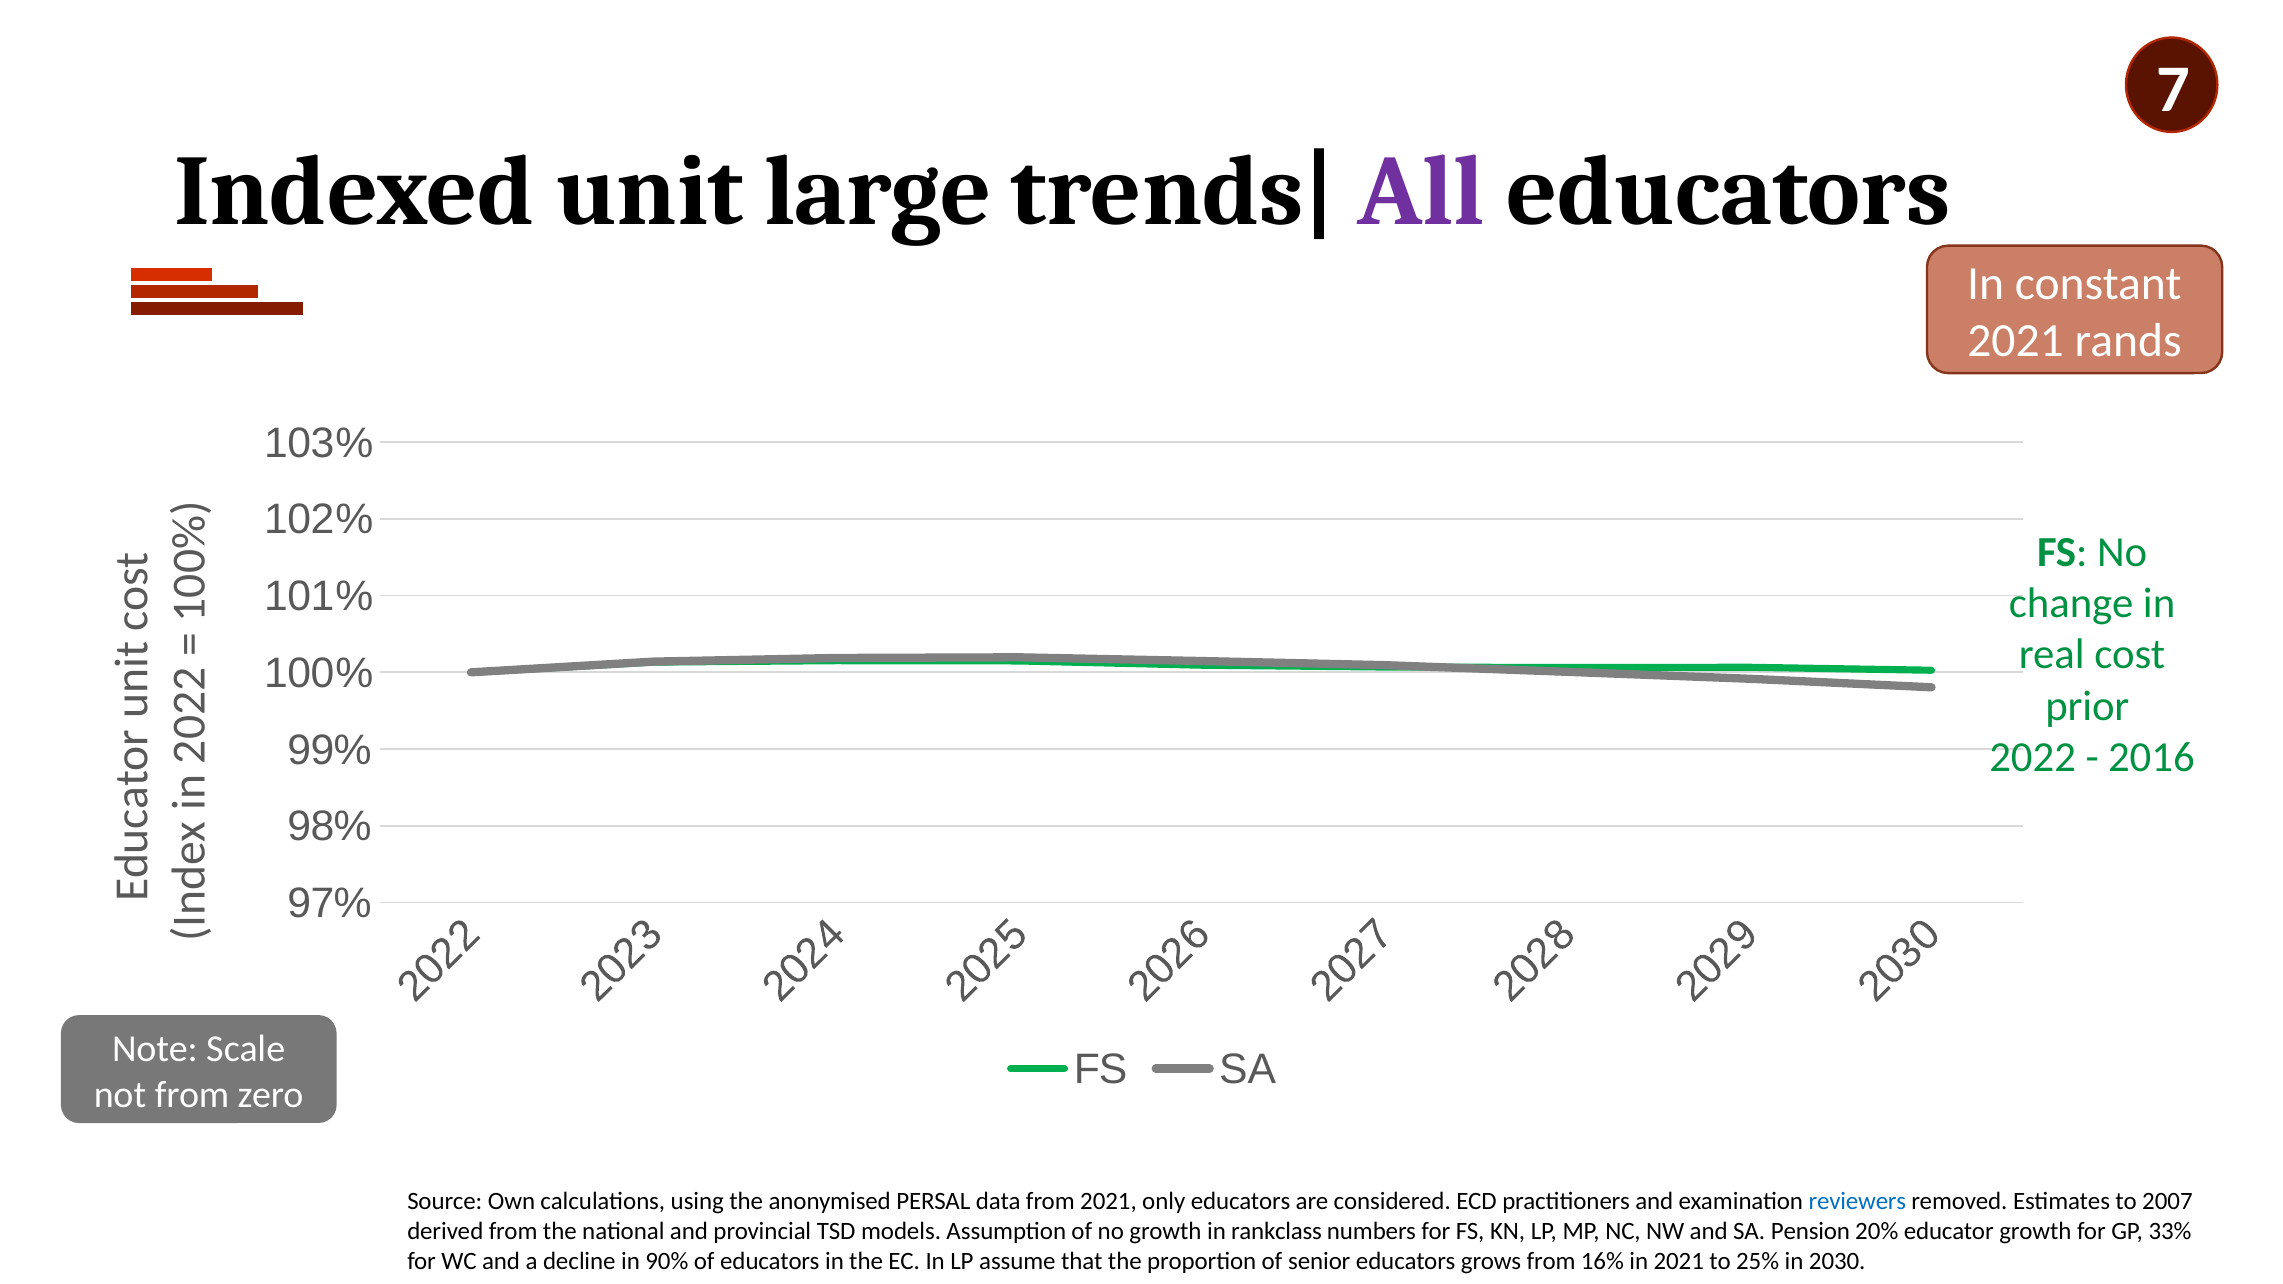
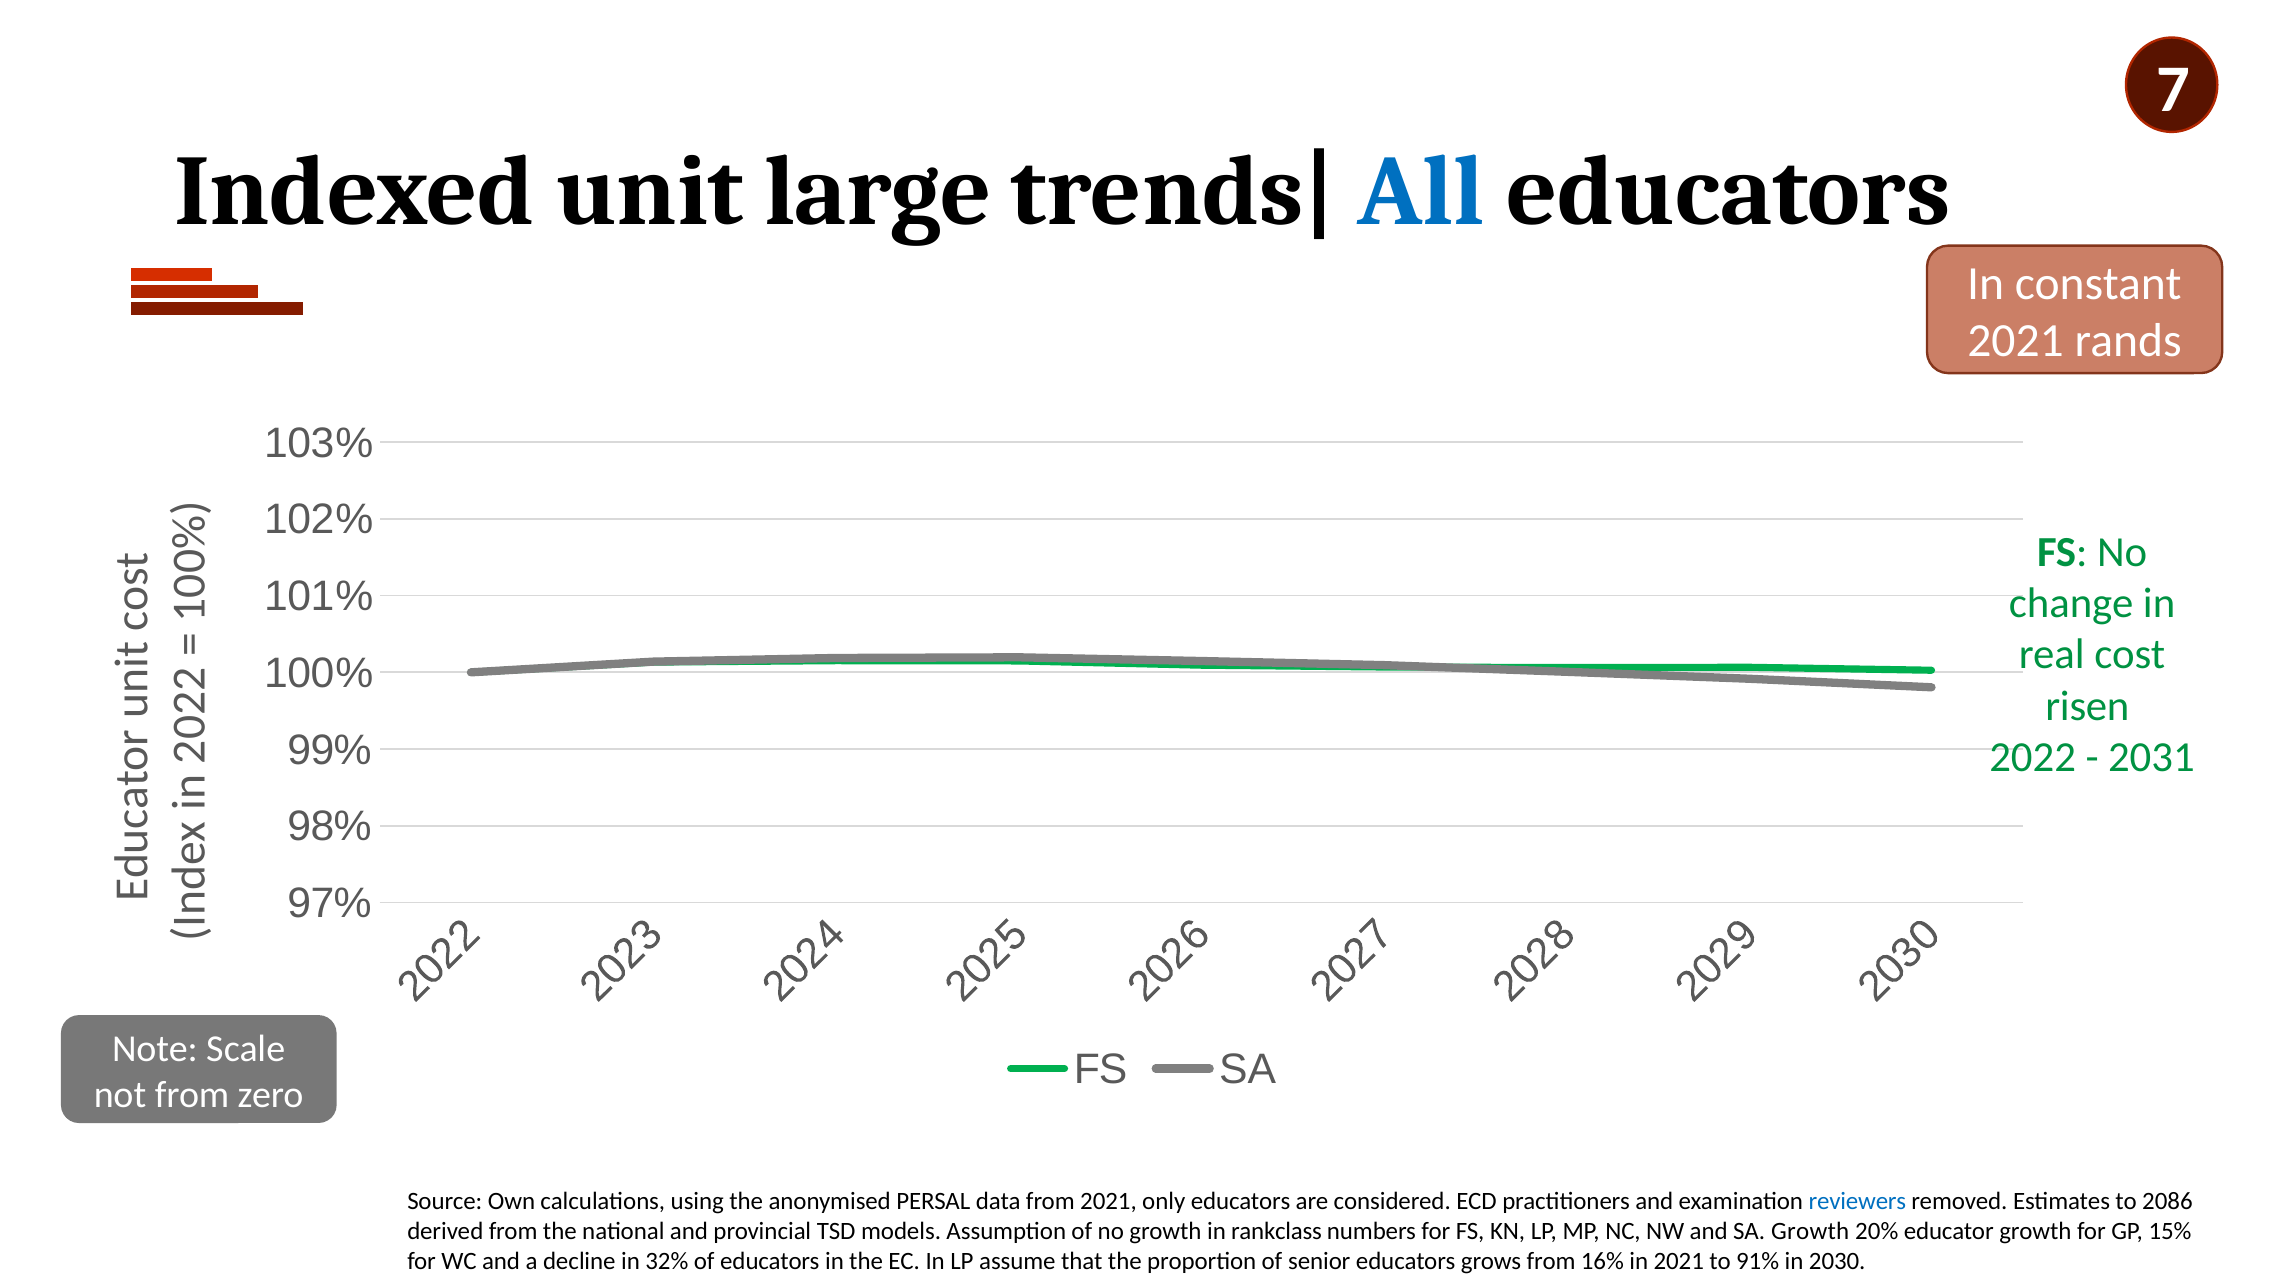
All colour: purple -> blue (1421, 192)
prior: prior -> risen (2087, 706)
2016: 2016 -> 2031 (2151, 758)
2007: 2007 -> 2086 (2167, 1202)
SA Pension: Pension -> Growth (1810, 1232)
33%: 33% -> 15% (2170, 1232)
90%: 90% -> 32% (667, 1262)
25%: 25% -> 91% (1758, 1262)
